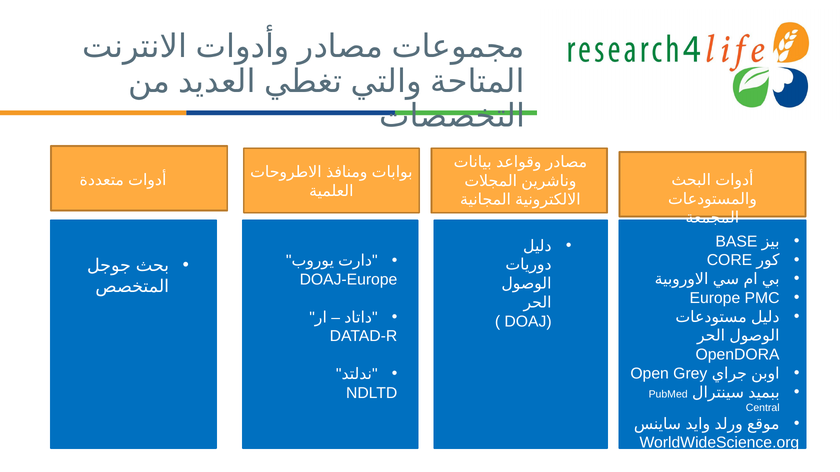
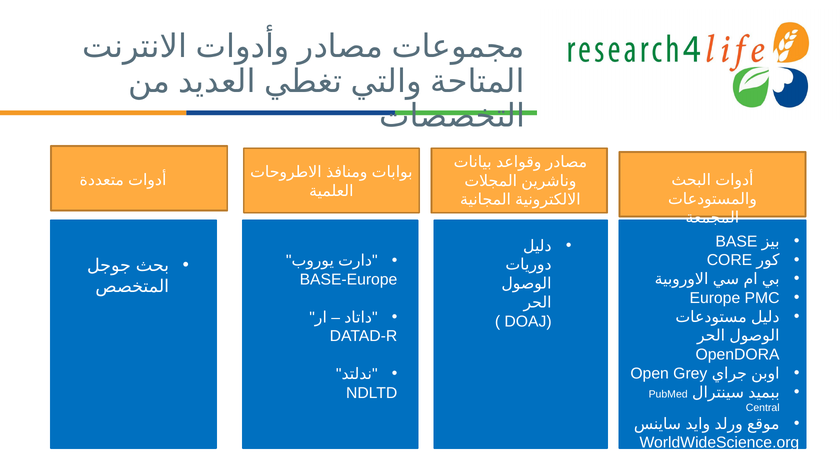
DOAJ-Europe: DOAJ-Europe -> BASE-Europe (348, 280)
